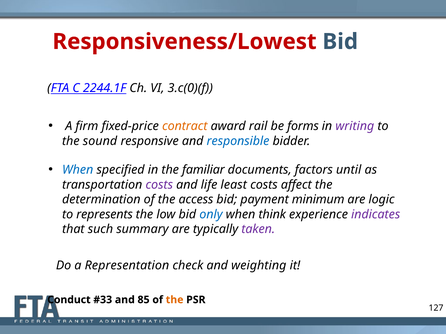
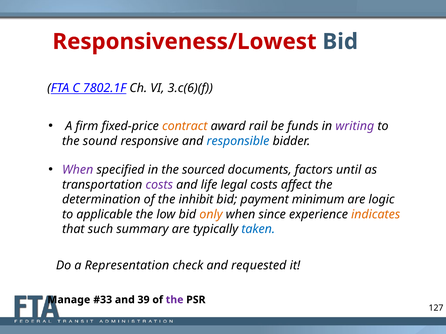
2244.1F: 2244.1F -> 7802.1F (105, 88)
3.c(0)(f: 3.c(0)(f -> 3.c(6)(f (190, 88)
forms: forms -> funds (303, 126)
When colour: blue -> purple (78, 170)
familiar: familiar -> sourced (203, 170)
least: least -> legal (234, 185)
access: access -> inhibit (196, 200)
represents: represents -> applicable (105, 215)
only colour: blue -> orange (211, 215)
think: think -> since (272, 215)
indicates colour: purple -> orange (376, 215)
taken colour: purple -> blue (258, 230)
weighting: weighting -> requested (259, 266)
Conduct: Conduct -> Manage (69, 300)
85: 85 -> 39 (144, 300)
the colour: orange -> purple (175, 300)
